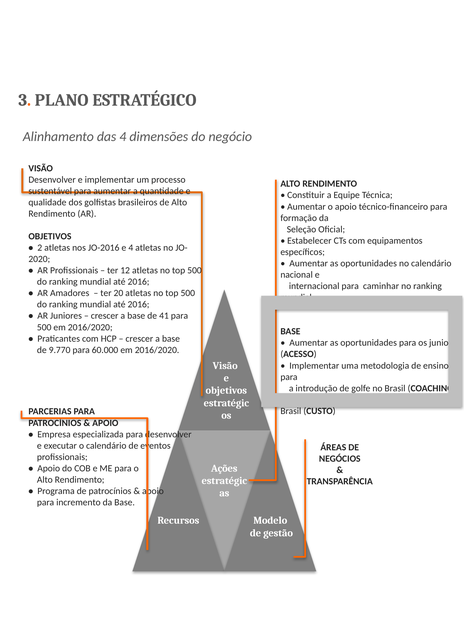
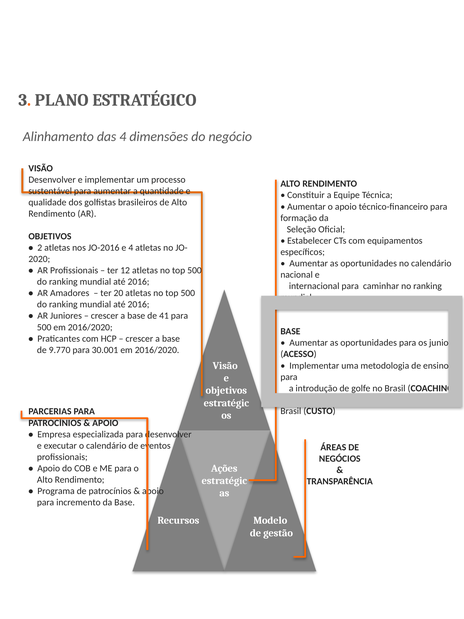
60.000: 60.000 -> 30.001 (105, 350)
